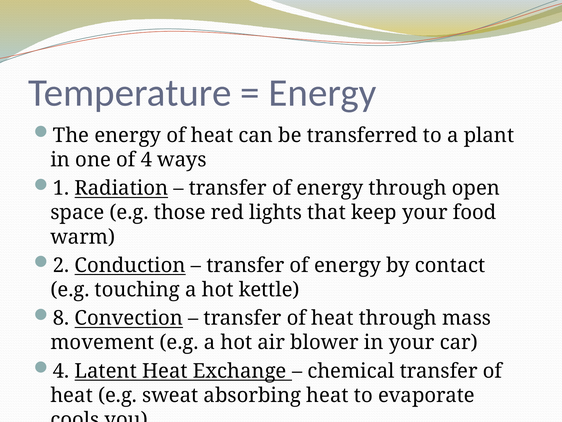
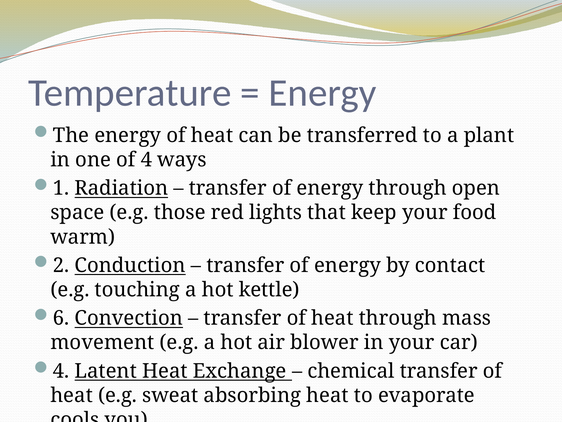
8: 8 -> 6 (61, 318)
